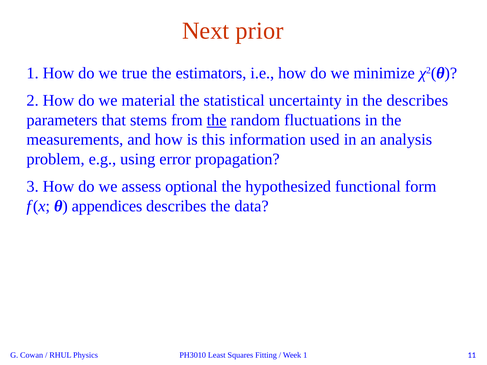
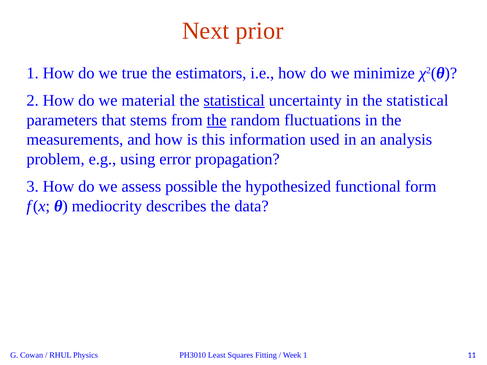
statistical underline: none -> present (234, 101)
in the describes: describes -> statistical (417, 101)
optional: optional -> possible (191, 187)
appendices: appendices -> mediocrity (107, 206)
